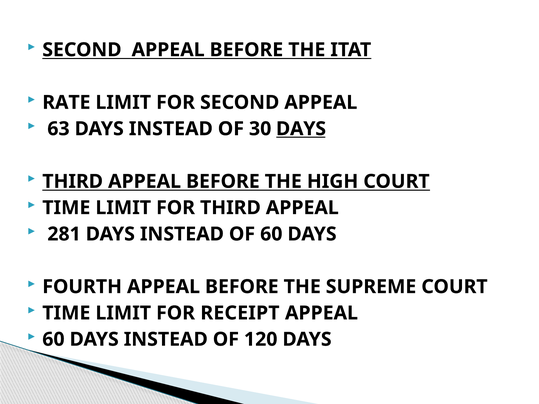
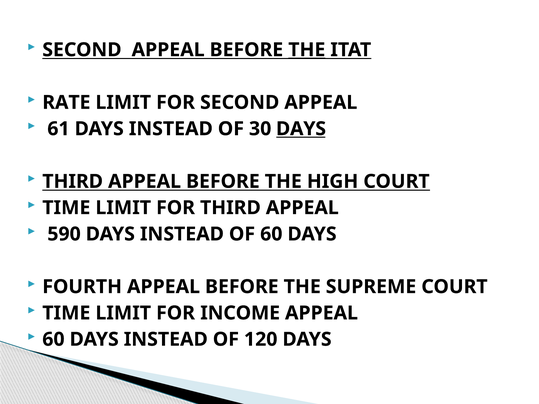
THE underline: none -> present (307, 50)
63: 63 -> 61 (58, 129)
281: 281 -> 590 (64, 234)
RECEIPT: RECEIPT -> INCOME (240, 313)
